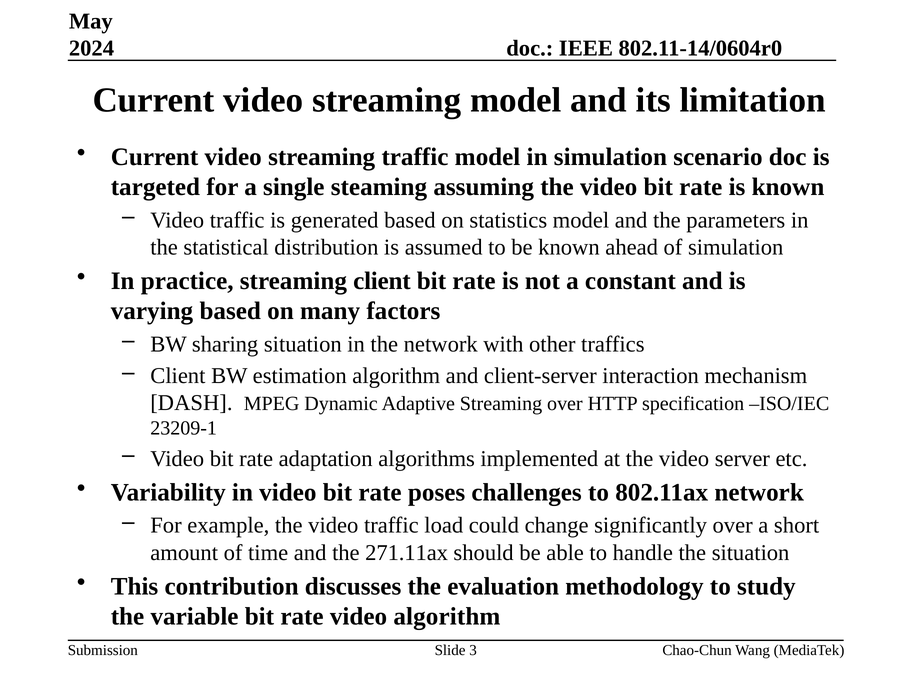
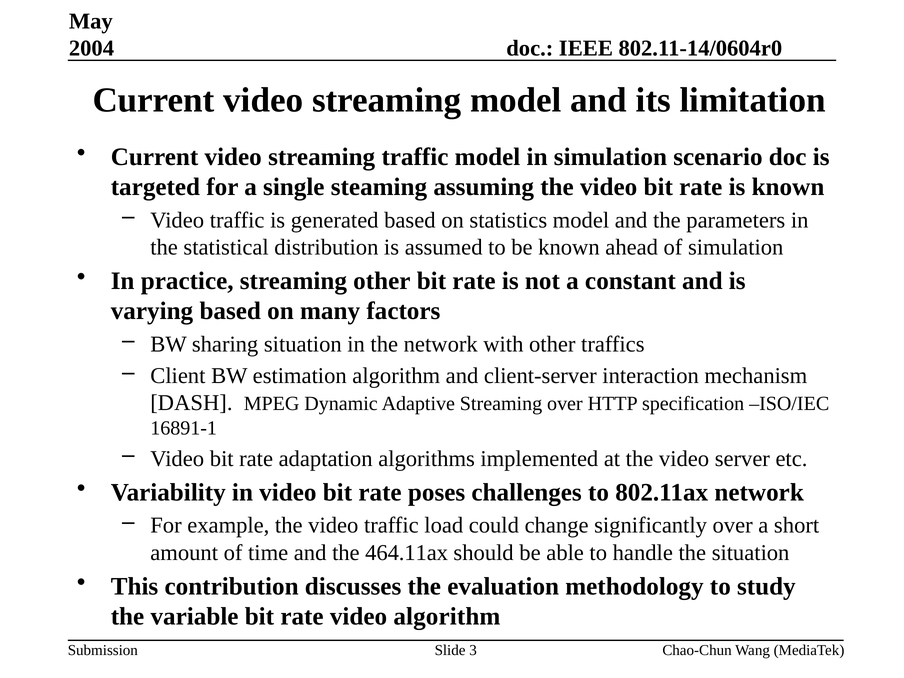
2024: 2024 -> 2004 (91, 48)
streaming client: client -> other (382, 281)
23209-1: 23209-1 -> 16891-1 (184, 428)
271.11ax: 271.11ax -> 464.11ax (407, 553)
